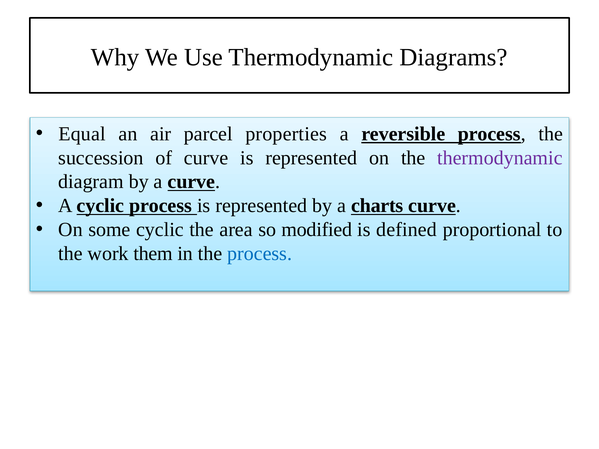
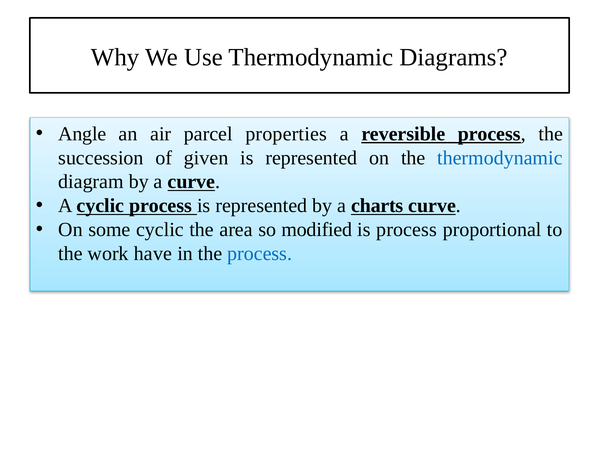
Equal: Equal -> Angle (82, 134)
of curve: curve -> given (206, 158)
thermodynamic colour: purple -> blue (500, 158)
is defined: defined -> process (407, 230)
them: them -> have (153, 254)
